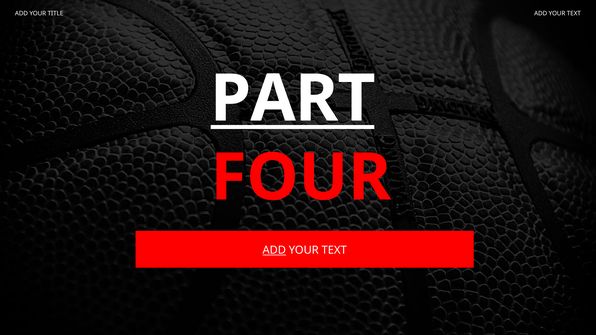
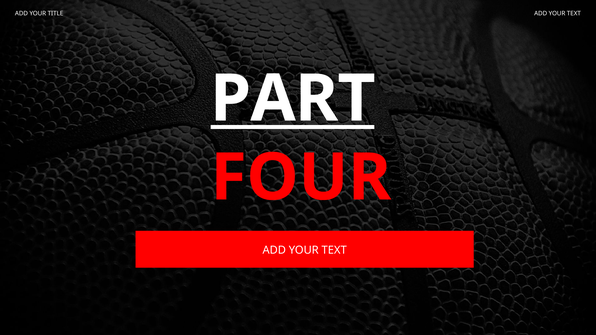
ADD underline: present -> none (274, 250)
